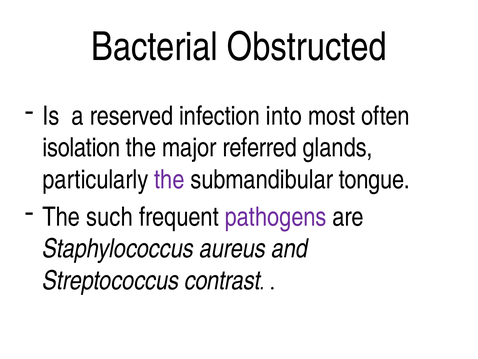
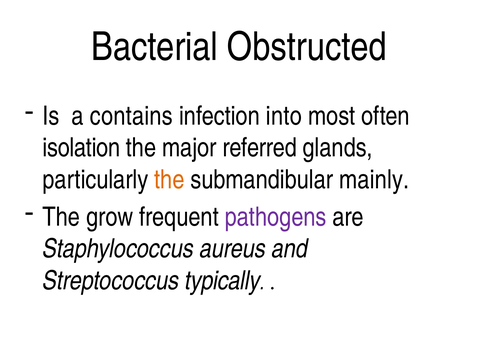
reserved: reserved -> contains (131, 116)
the colour: purple -> orange (169, 179)
tongue: tongue -> mainly (374, 179)
such: such -> grow (110, 217)
contrast: contrast -> typically (223, 280)
